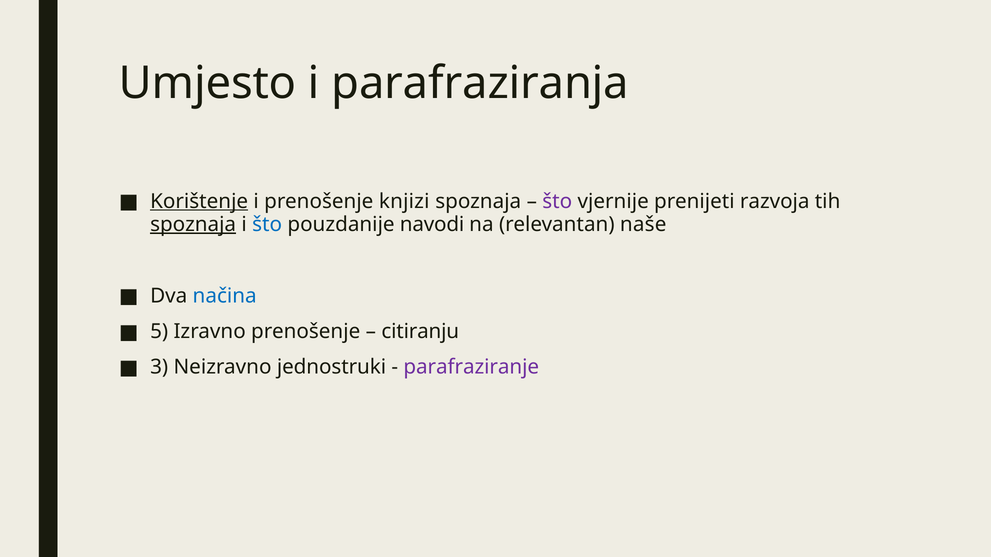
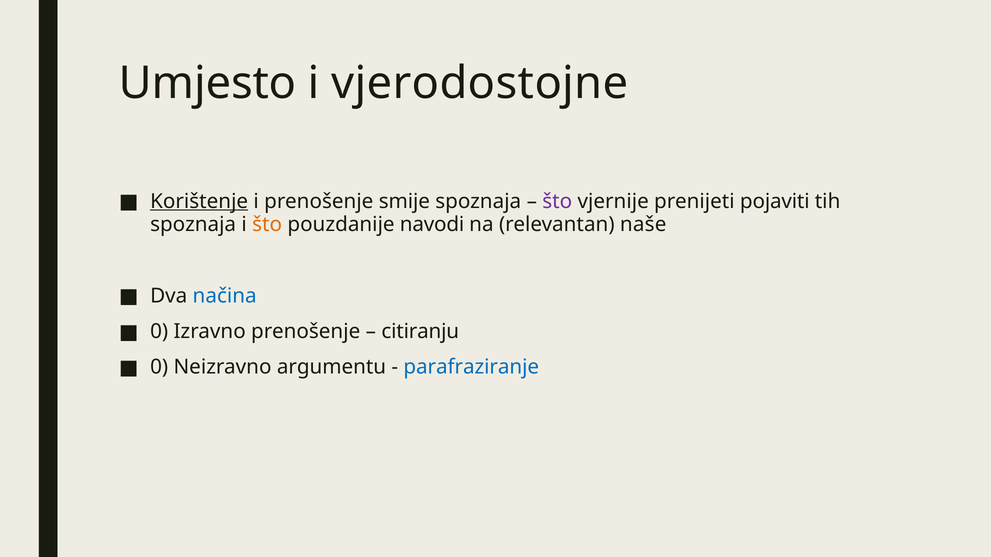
parafraziranja: parafraziranja -> vjerodostojne (480, 83)
knjizi: knjizi -> smije (404, 201)
razvoja: razvoja -> pojaviti (775, 201)
spoznaja underline: present -> none (193, 225)
što colour: blue -> orange (267, 225)
5: 5 -> 0 (159, 332)
3: 3 -> 0 (159, 367)
jednostruki: jednostruki -> argumentu (331, 367)
parafraziranje colour: purple -> blue (471, 367)
